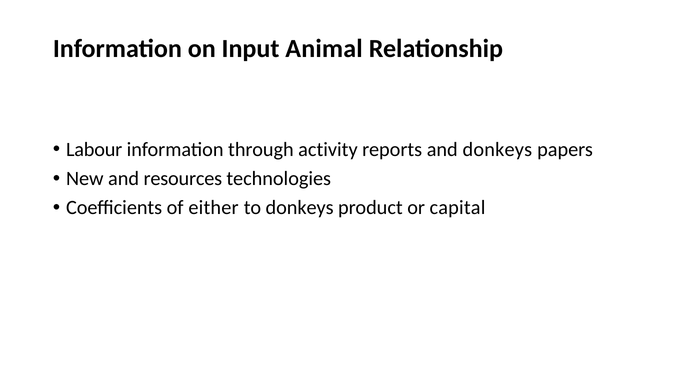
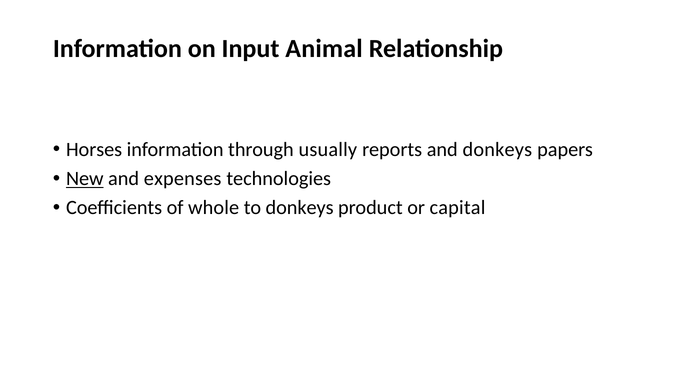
Labour: Labour -> Horses (94, 149)
activity: activity -> usually (328, 149)
New underline: none -> present (85, 179)
resources: resources -> expenses (183, 179)
either: either -> whole (214, 208)
